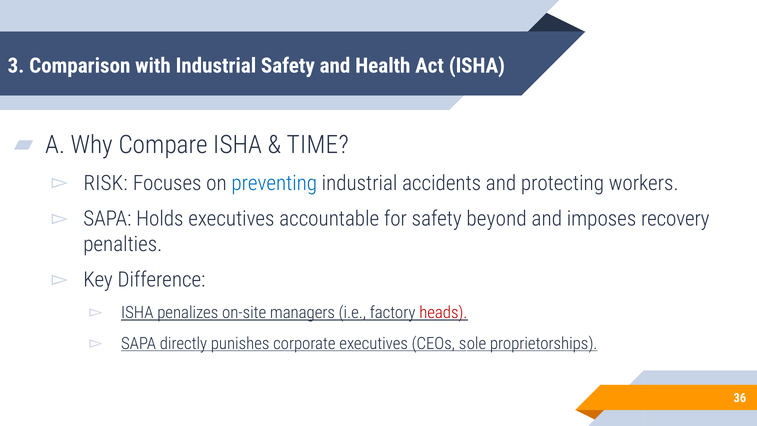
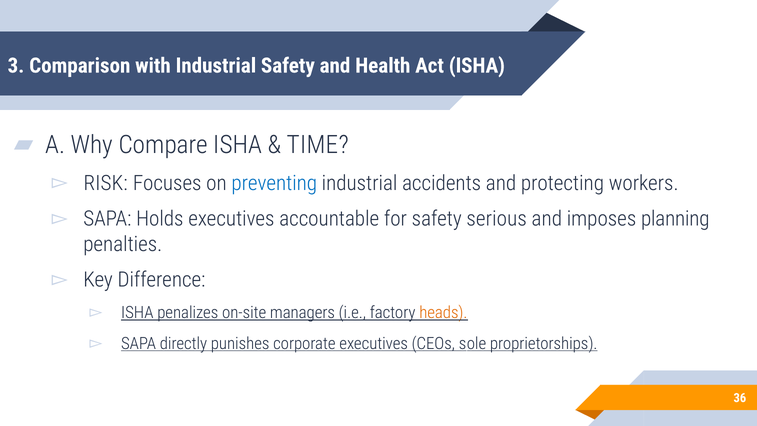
beyond: beyond -> serious (497, 219)
recovery: recovery -> planning (675, 219)
heads colour: red -> orange (443, 313)
